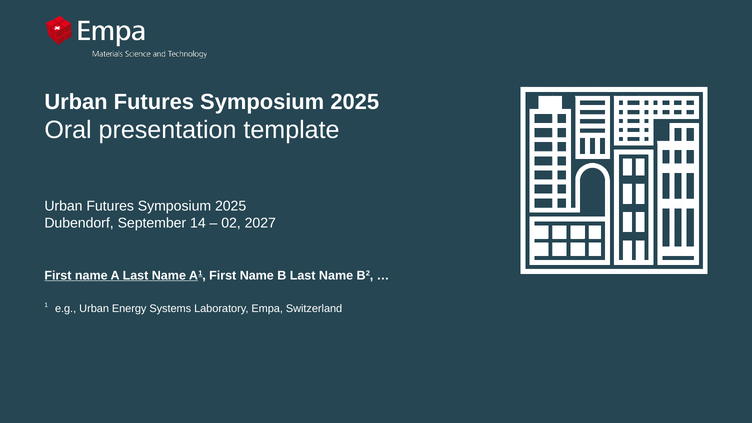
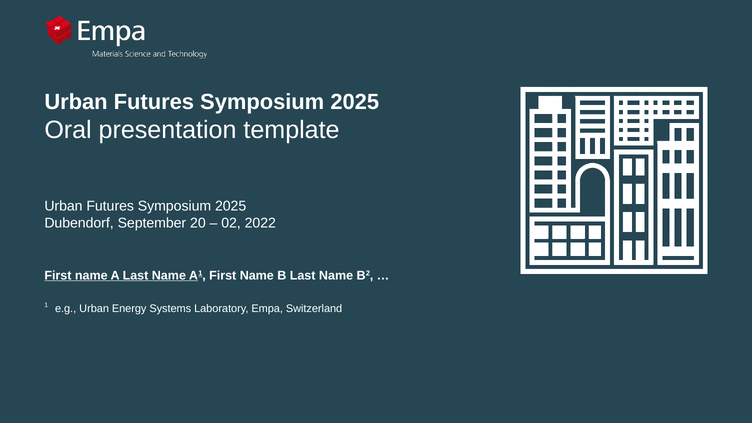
14: 14 -> 20 (198, 223)
2027: 2027 -> 2022 (260, 223)
